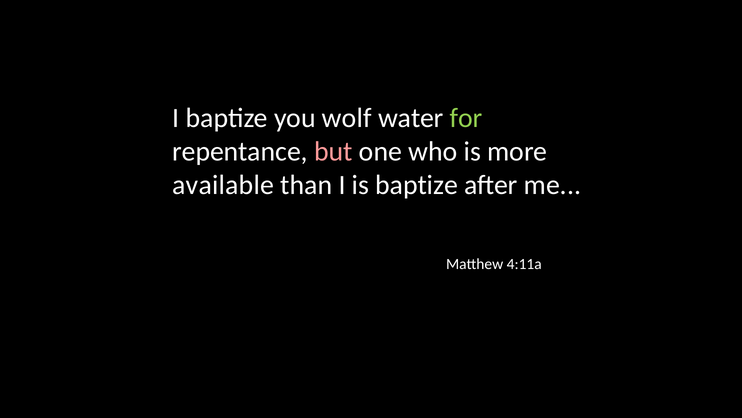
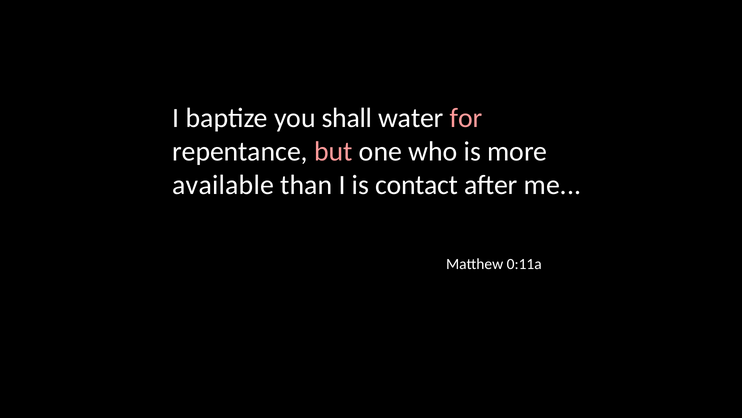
wolf: wolf -> shall (347, 118)
for colour: light green -> pink (466, 118)
is baptize: baptize -> contact (417, 185)
4:11a: 4:11a -> 0:11a (524, 264)
